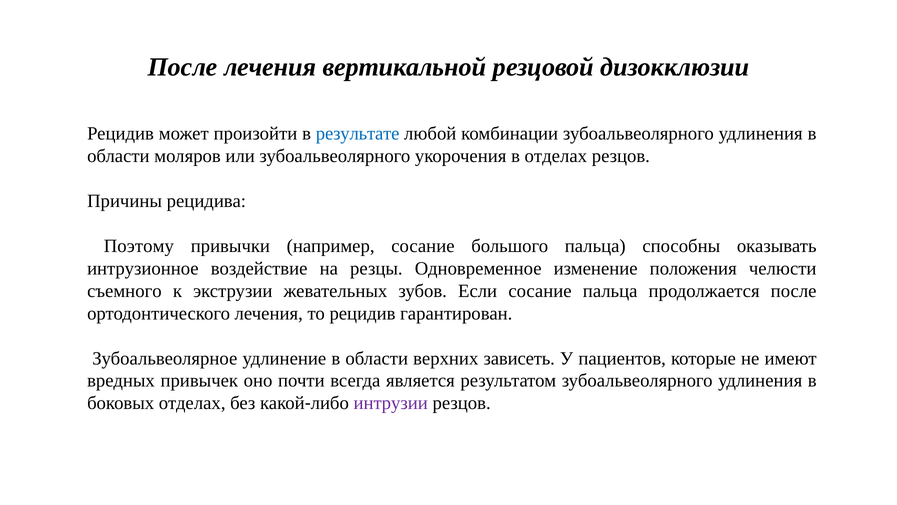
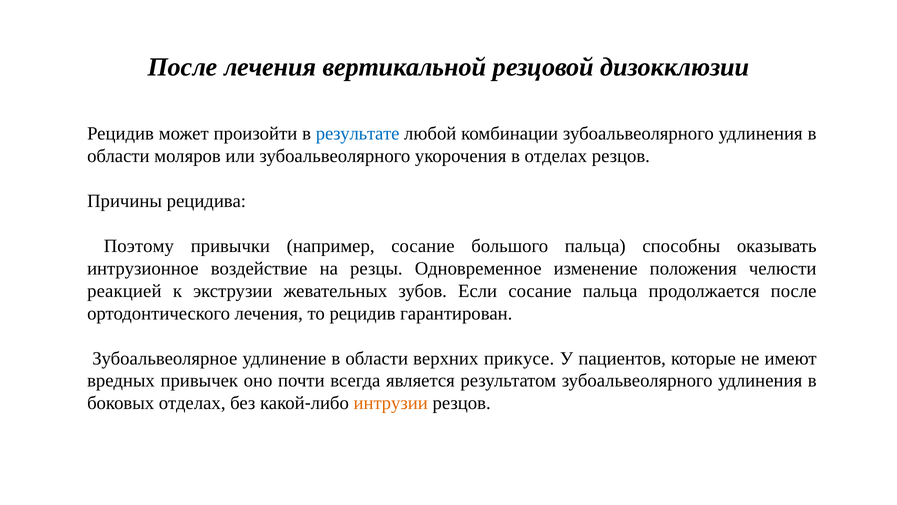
съемного: съемного -> реакцией (124, 291)
зависеть: зависеть -> прикусе (519, 358)
интрузии colour: purple -> orange (391, 403)
